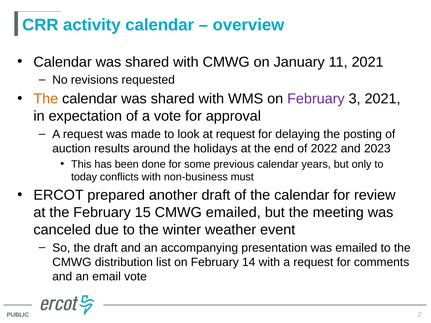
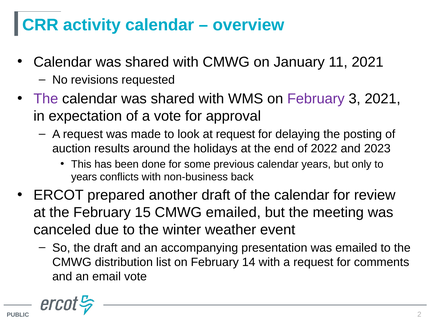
The colour: orange -> purple (46, 99)
today: today -> years (84, 177)
must: must -> back (242, 177)
